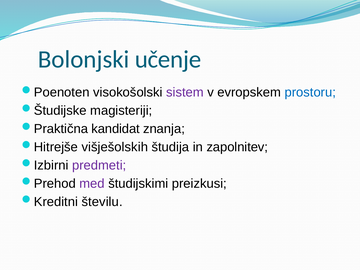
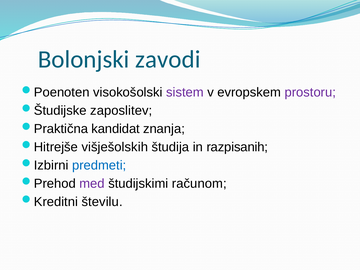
učenje: učenje -> zavodi (168, 59)
prostoru colour: blue -> purple (310, 92)
magisteriji: magisteriji -> zaposlitev (121, 111)
zapolnitev: zapolnitev -> razpisanih (237, 147)
predmeti colour: purple -> blue (99, 165)
preizkusi: preizkusi -> računom (199, 184)
